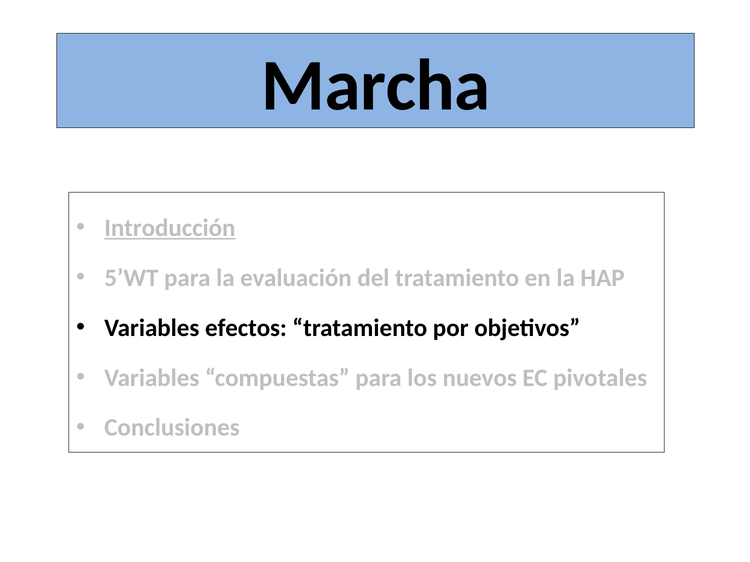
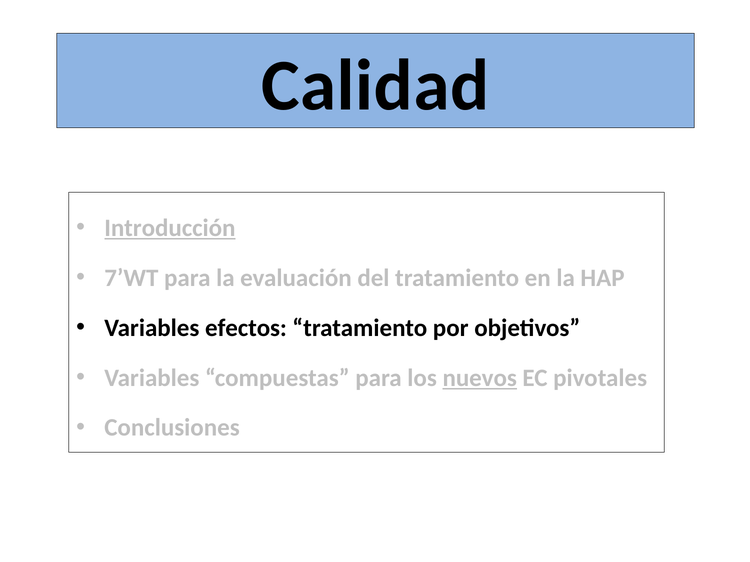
Marcha: Marcha -> Calidad (375, 86)
5’WT: 5’WT -> 7’WT (131, 278)
nuevos underline: none -> present (480, 378)
